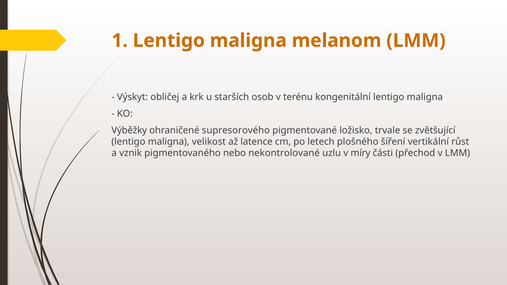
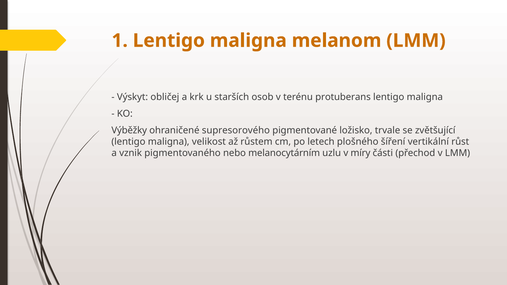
kongenitální: kongenitální -> protuberans (343, 97)
latence: latence -> růstem (257, 142)
nekontrolované: nekontrolované -> melanocytárním (284, 153)
